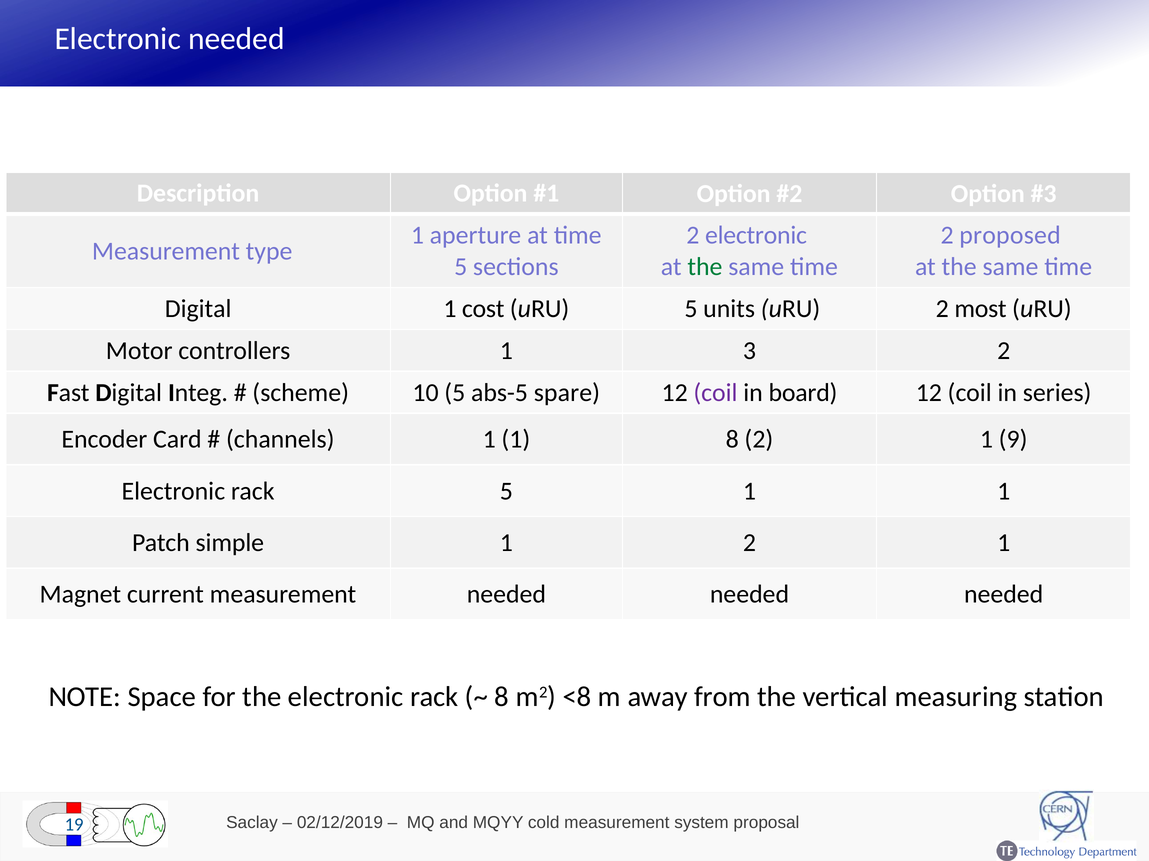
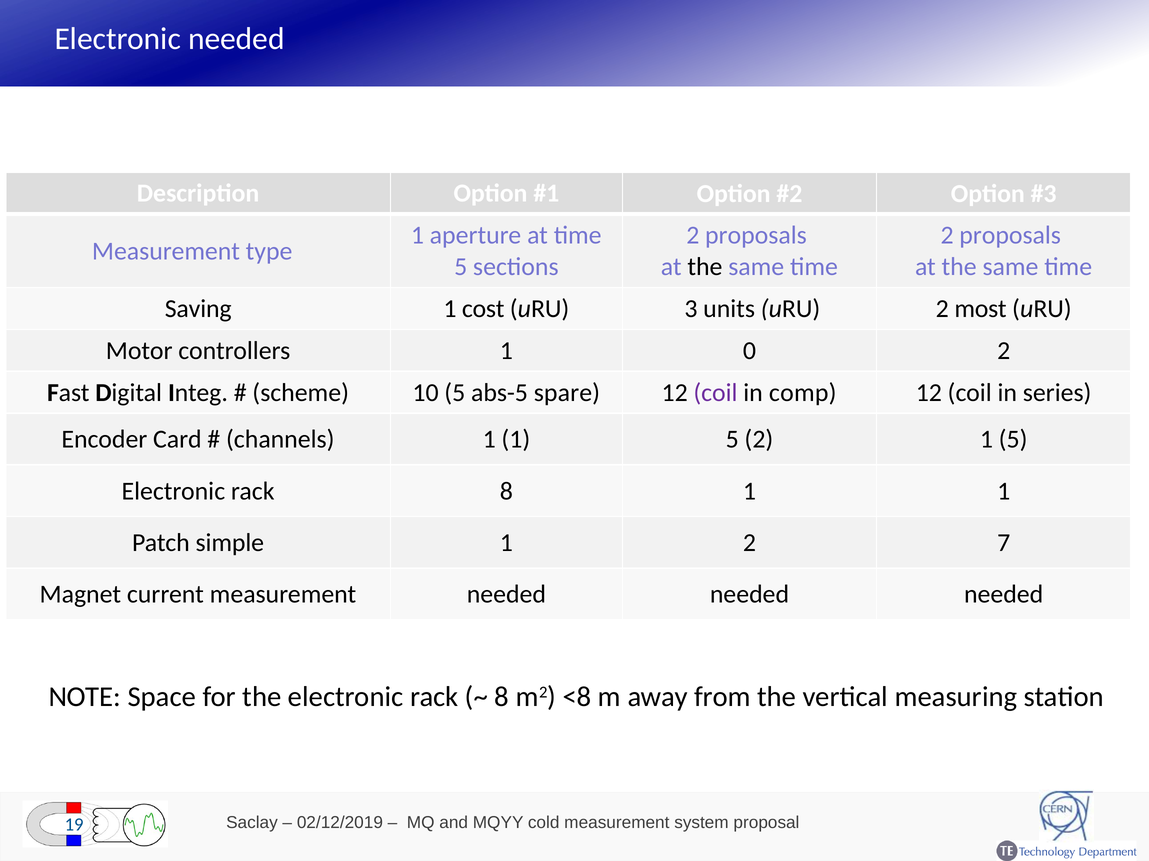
electronic: electronic -> proposals (756, 236)
proposed: proposed -> proposals (1010, 236)
the colour: green -> black (705, 267)
Digital: Digital -> Saving (198, 309)
uRU 5: 5 -> 3 (691, 309)
3: 3 -> 0 (750, 351)
board: board -> comp (803, 393)
1 1 8: 8 -> 5 (732, 440)
2 1 9: 9 -> 5 (1013, 440)
rack 5: 5 -> 8 (506, 491)
1 2 1: 1 -> 7 (1004, 543)
